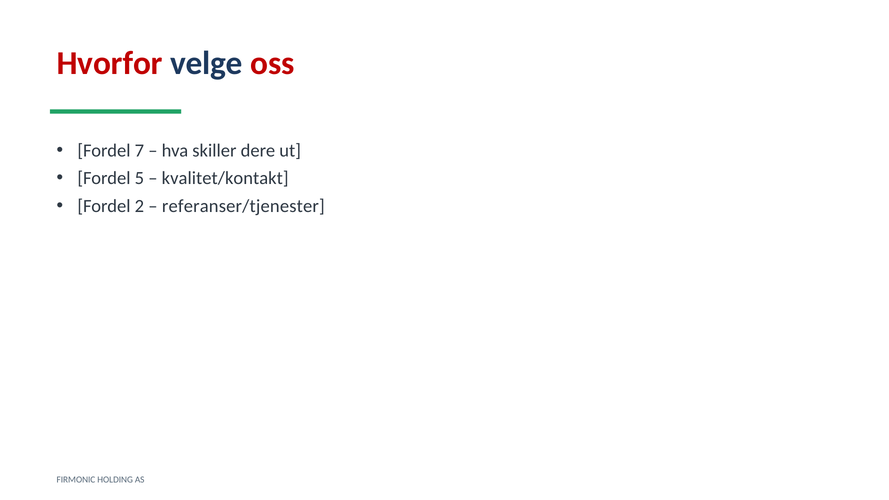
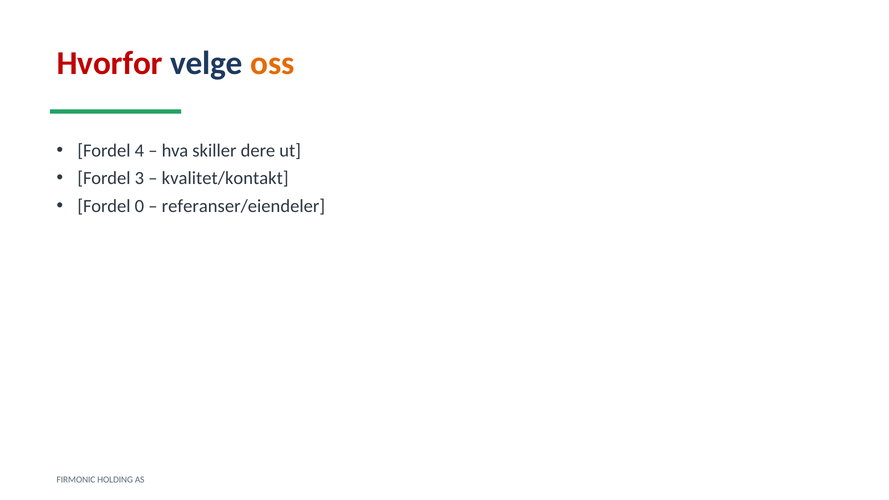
oss colour: red -> orange (272, 63)
7: 7 -> 4 (139, 151)
5: 5 -> 3 (139, 178)
2: 2 -> 0 (139, 206)
referanser/tjenester: referanser/tjenester -> referanser/eiendeler (243, 206)
